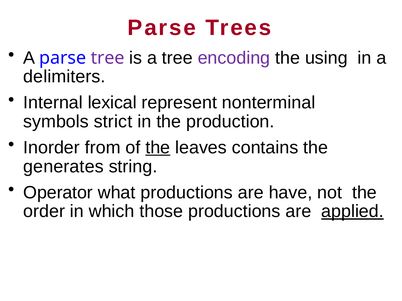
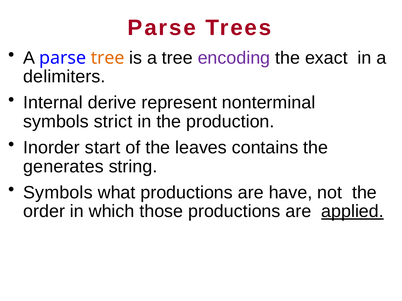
tree colour: purple -> orange (108, 58)
using: using -> exact (326, 58)
lexical: lexical -> derive (112, 103)
from: from -> start (103, 148)
the underline: present -> none (158, 148)
Operator: Operator -> Symbols (58, 193)
